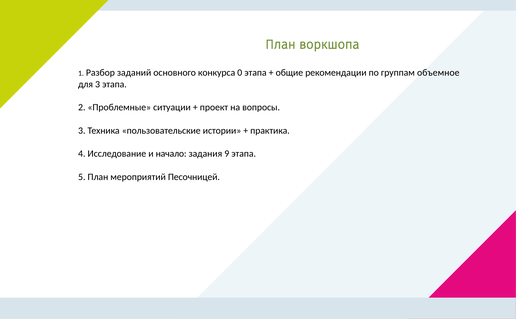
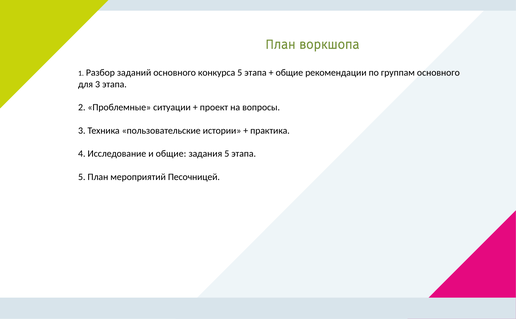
конкурса 0: 0 -> 5 (240, 73)
группам объемное: объемное -> основного (438, 73)
и начало: начало -> общие (171, 154)
задания 9: 9 -> 5 (227, 154)
